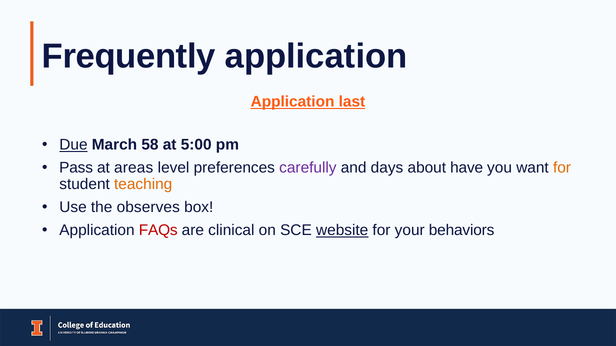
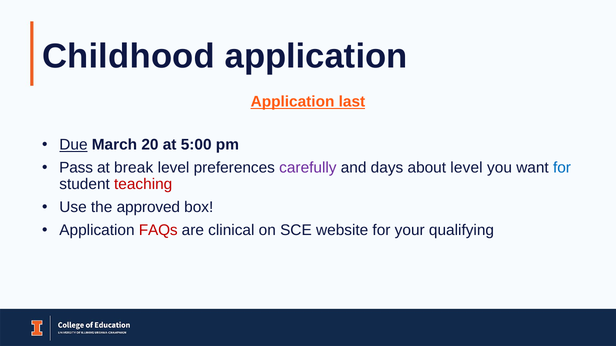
Frequently: Frequently -> Childhood (128, 56)
58: 58 -> 20 (150, 145)
areas: areas -> break (134, 168)
about have: have -> level (466, 168)
for colour: orange -> blue (562, 168)
teaching colour: orange -> red (143, 185)
observes: observes -> approved (148, 208)
website underline: present -> none (342, 231)
behaviors: behaviors -> qualifying (462, 231)
